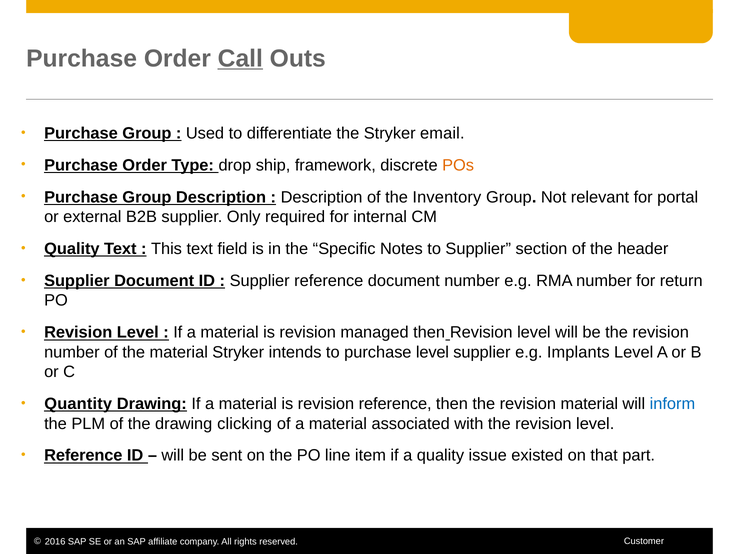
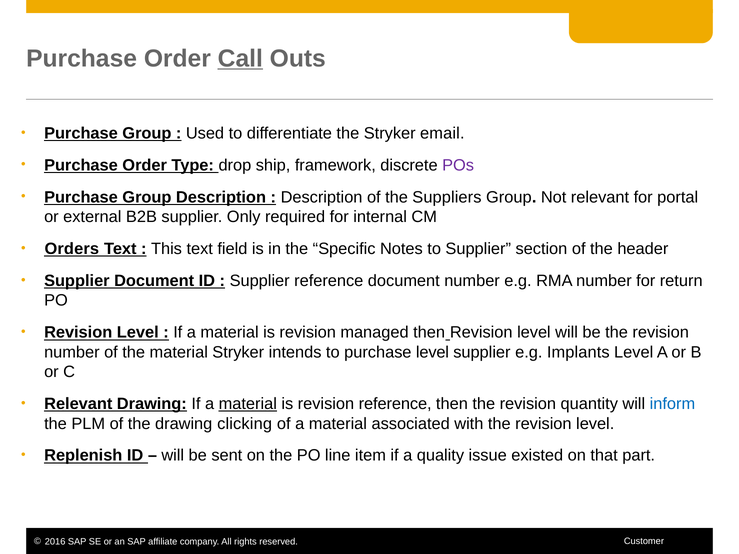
POs colour: orange -> purple (458, 165)
Inventory: Inventory -> Suppliers (447, 197)
Quality: Quality -> Orders (72, 249)
Quantity: Quantity -> Relevant (78, 404)
material underline: none -> present (248, 404)
revision material: material -> quantity (589, 404)
Reference: Reference -> Replenish (83, 456)
